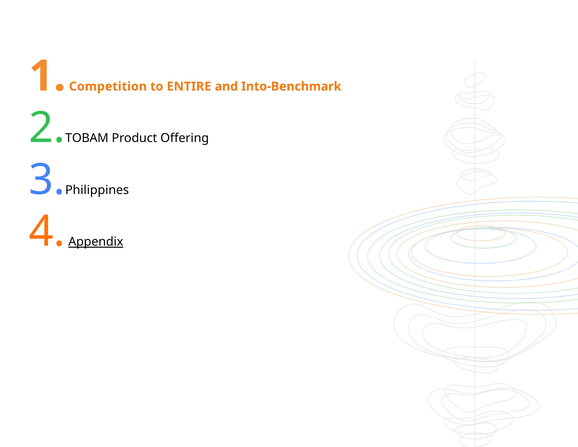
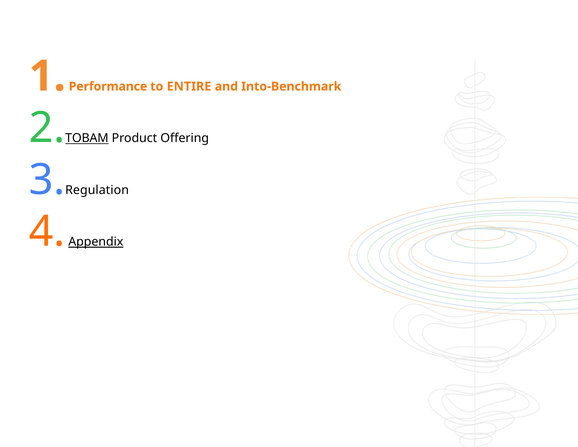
Competition: Competition -> Performance (108, 86)
TOBAM underline: none -> present (87, 138)
Philippines: Philippines -> Regulation (97, 190)
